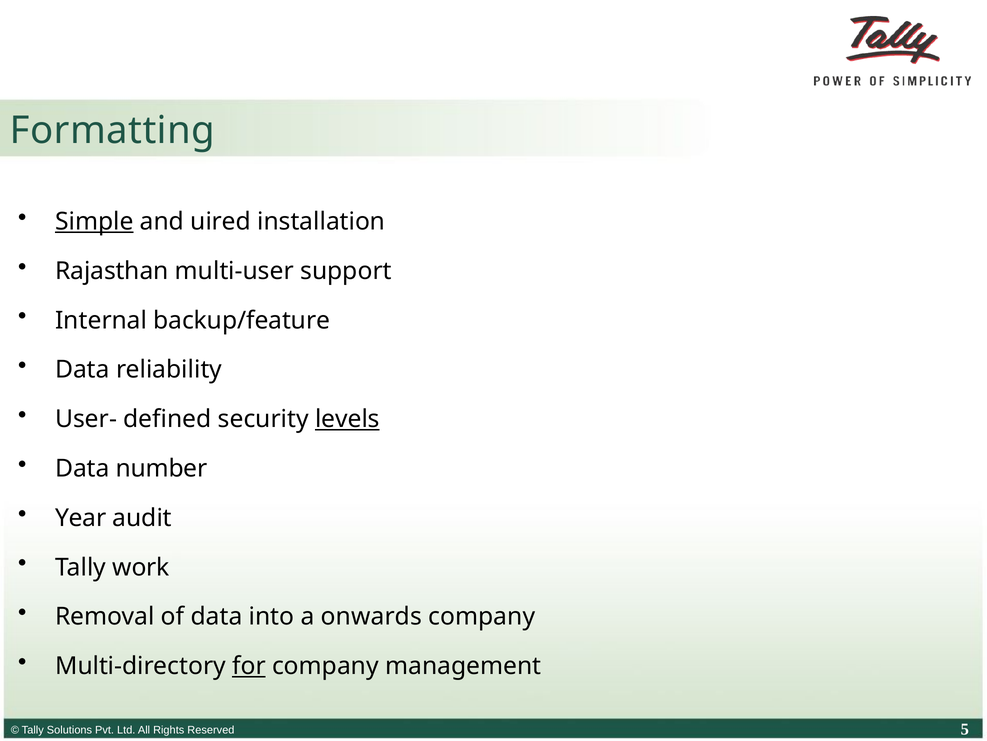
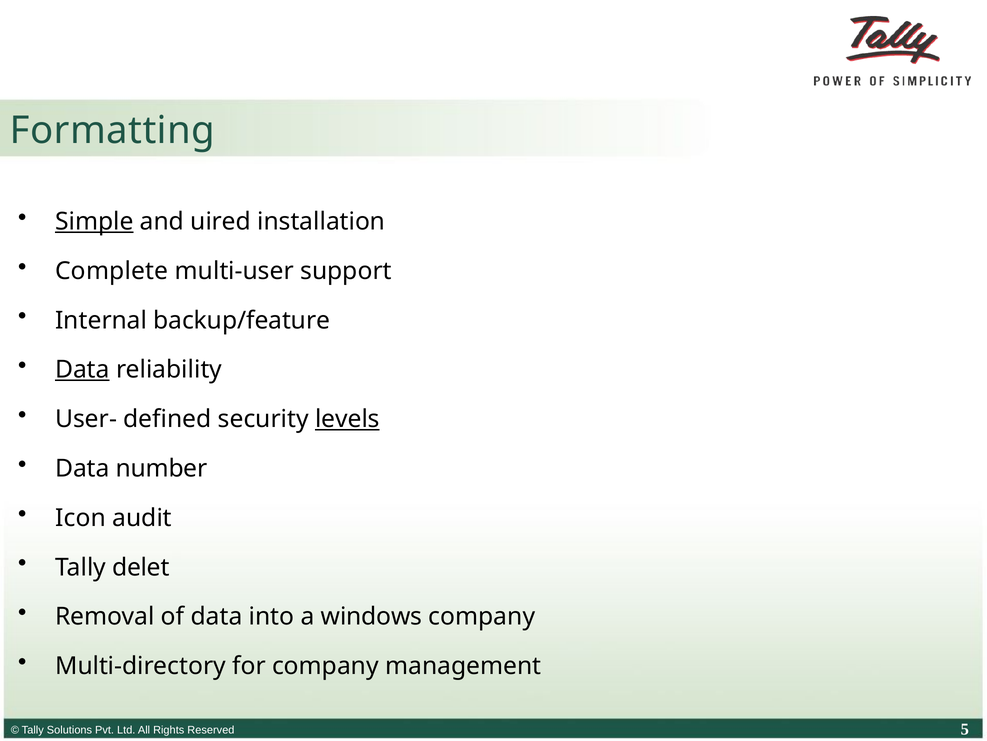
Rajasthan: Rajasthan -> Complete (112, 271)
Data underline: none -> present (82, 369)
Year: Year -> Icon (80, 517)
work: work -> delet (141, 567)
onwards: onwards -> windows (372, 616)
for underline: present -> none (249, 666)
